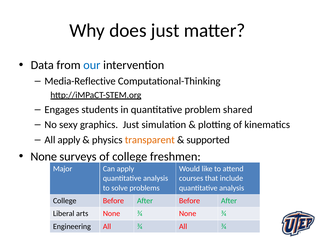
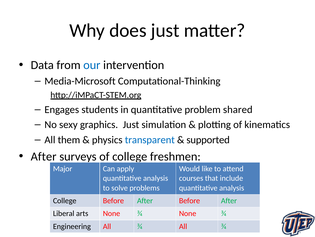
Media-Reflective: Media-Reflective -> Media-Microsoft (80, 81)
All apply: apply -> them (69, 139)
transparent colour: orange -> blue (150, 139)
None: None -> After (44, 156)
